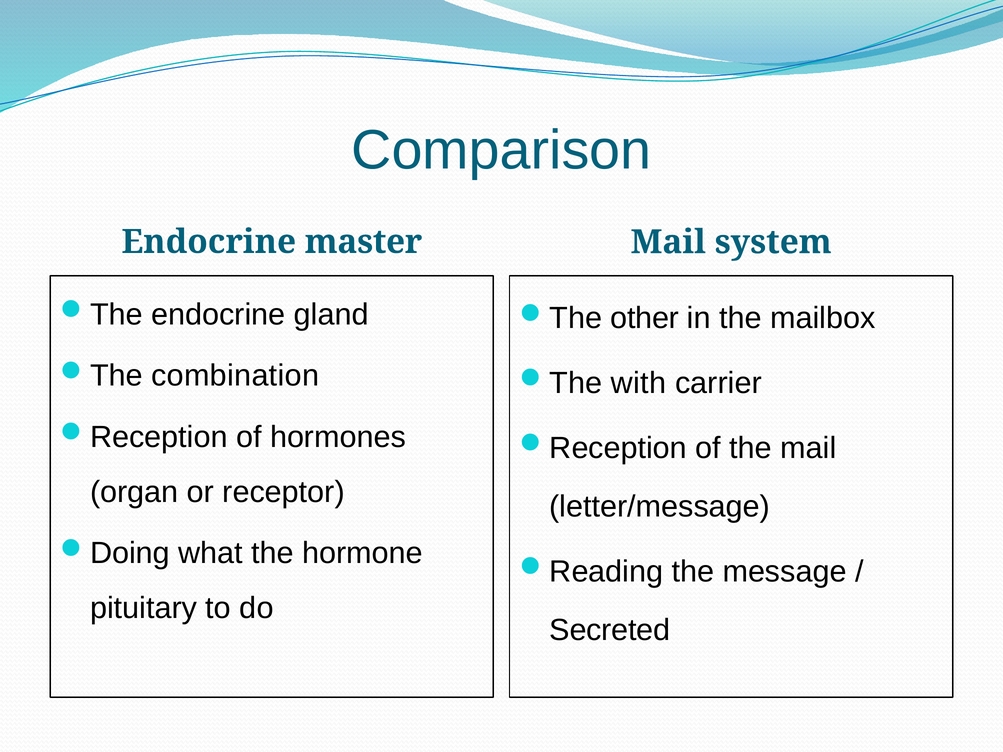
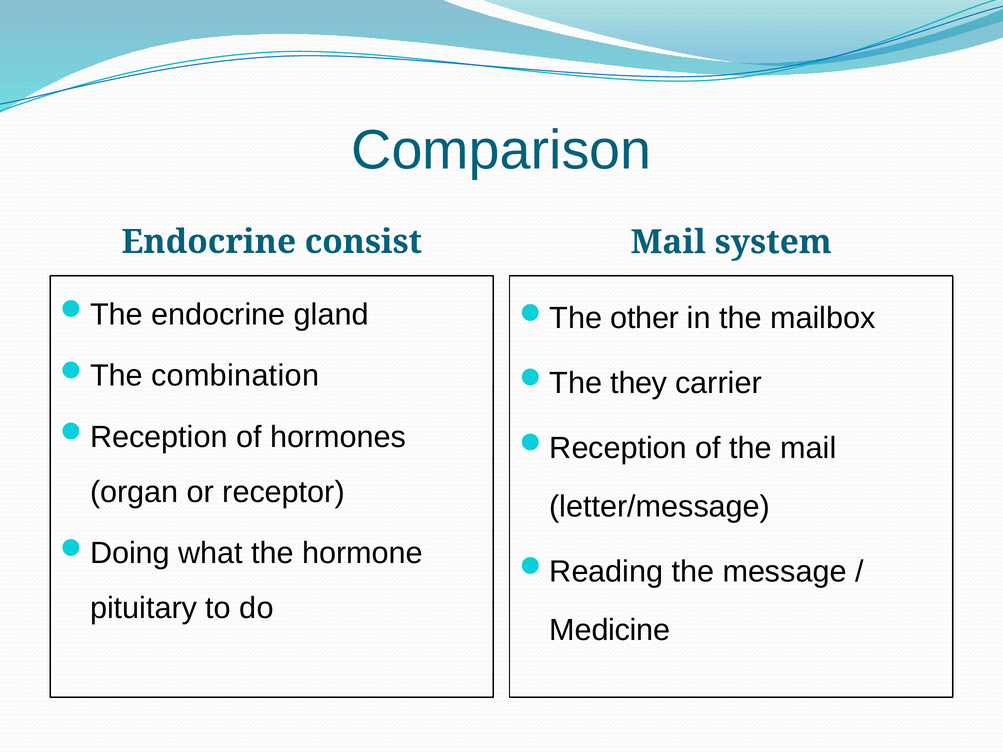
master: master -> consist (363, 242)
with: with -> they (639, 383)
Secreted: Secreted -> Medicine (610, 631)
